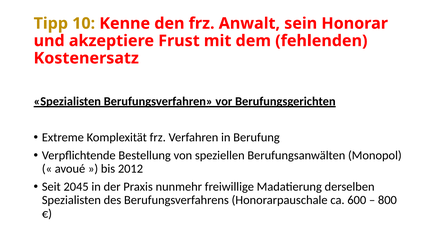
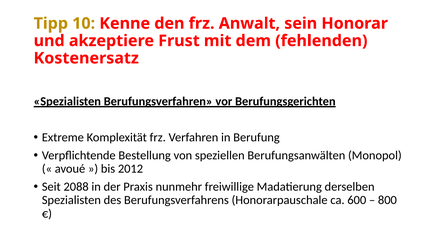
2045: 2045 -> 2088 (76, 187)
